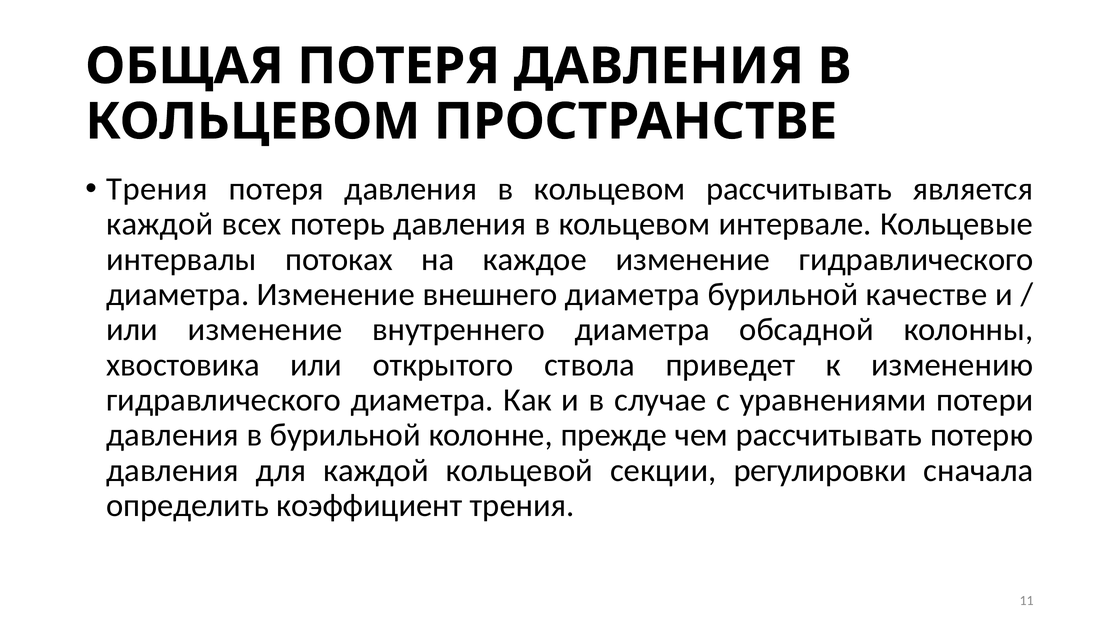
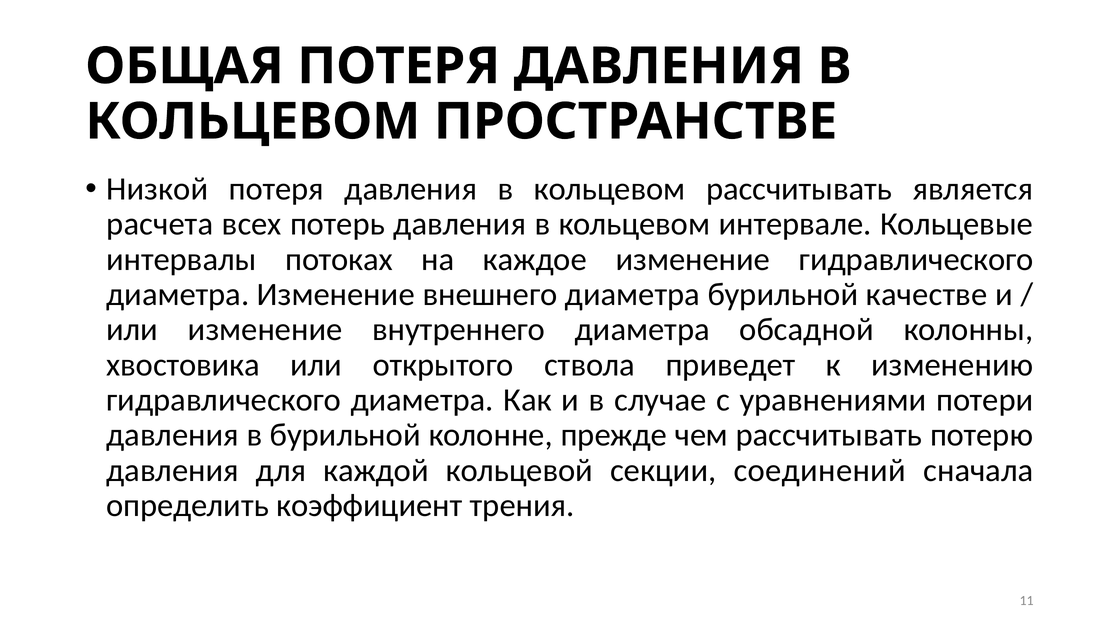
Трения: Трения -> Низкой (157, 189)
каждой: каждой -> расчета (160, 224)
регулировки: регулировки -> соединений (820, 471)
